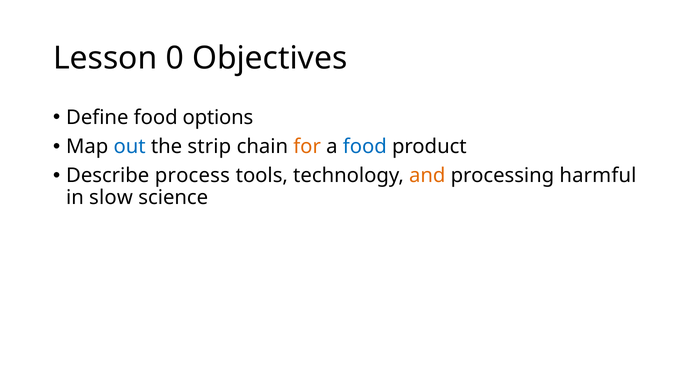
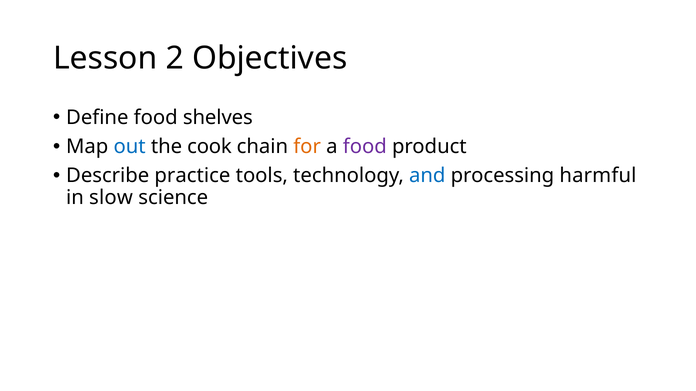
0: 0 -> 2 (175, 58)
options: options -> shelves (218, 118)
strip: strip -> cook (210, 147)
food colour: blue -> purple (365, 147)
process: process -> practice (192, 176)
and colour: orange -> blue (427, 176)
